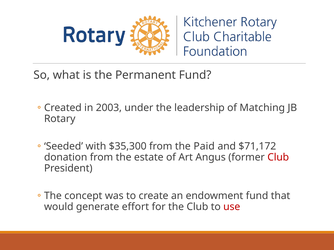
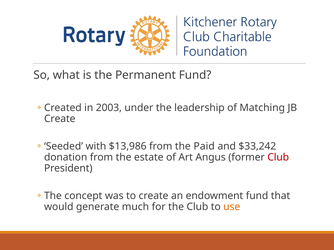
Rotary: Rotary -> Create (60, 119)
$35,300: $35,300 -> $13,986 (128, 146)
$71,172: $71,172 -> $33,242 (257, 146)
effort: effort -> much (135, 207)
use colour: red -> orange (232, 207)
